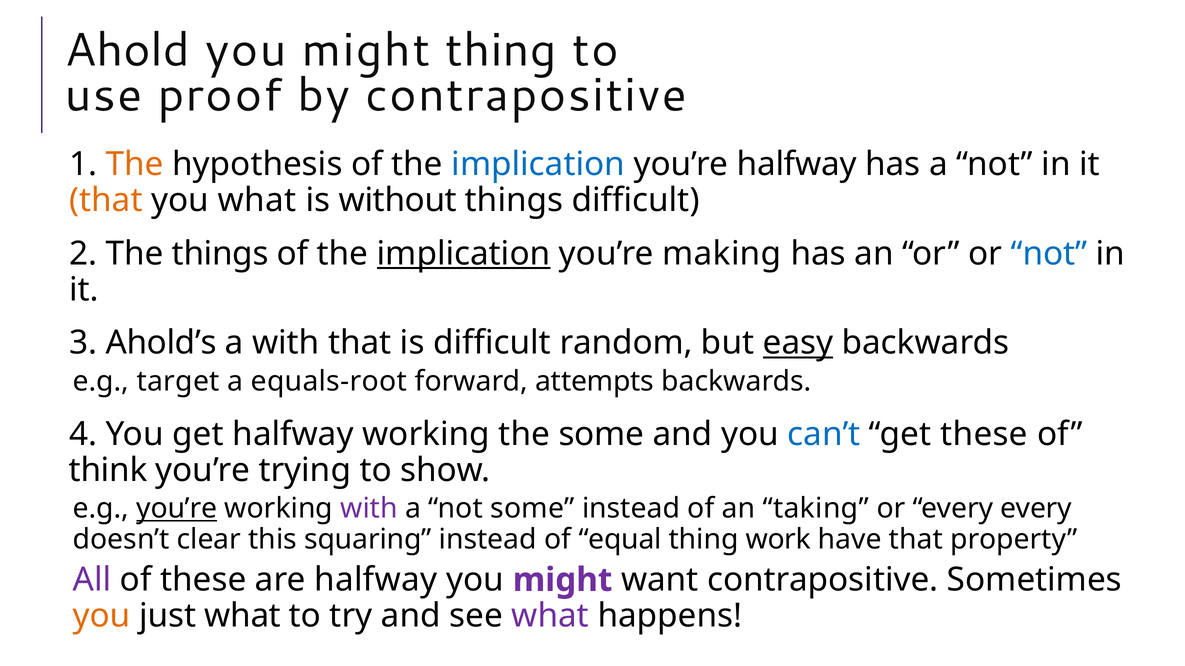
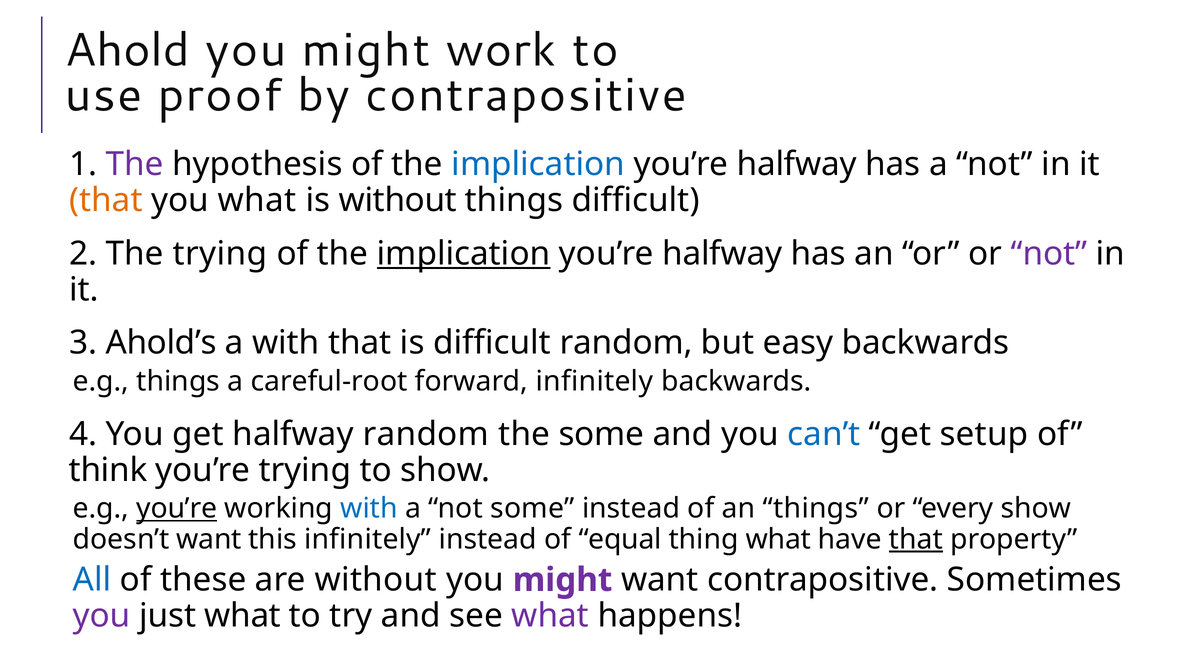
might thing: thing -> work (501, 51)
The colour: orange -> purple (135, 165)
The things: things -> trying (220, 254)
making: making -> halfway (722, 254)
not colour: blue -> purple (1049, 254)
easy underline: present -> none (798, 343)
e.g target: target -> things (178, 382)
equals-root: equals-root -> careful-root (329, 382)
forward attempts: attempts -> infinitely (594, 382)
halfway working: working -> random (426, 435)
get these: these -> setup (984, 435)
with colour: purple -> blue (369, 509)
an taking: taking -> things (816, 509)
every every: every -> show (1036, 509)
doesn’t clear: clear -> want (209, 540)
this squaring: squaring -> infinitely (368, 540)
thing work: work -> what (778, 540)
that underline: none -> present (916, 540)
All colour: purple -> blue (92, 580)
are halfway: halfway -> without (376, 580)
you colour: orange -> purple (102, 616)
